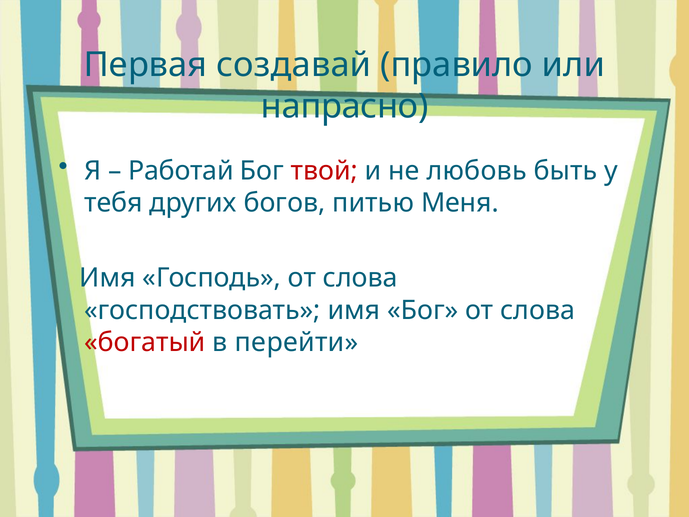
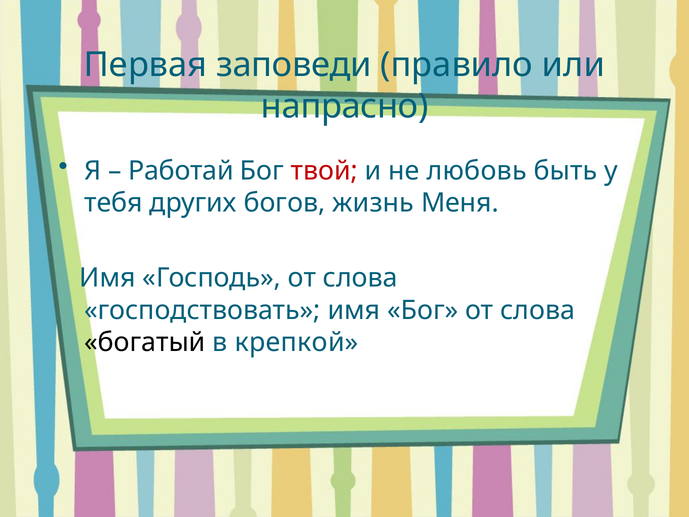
создавай: создавай -> заповеди (294, 65)
питью: питью -> жизнь (373, 203)
богатый colour: red -> black (145, 342)
перейти: перейти -> крепкой (297, 342)
